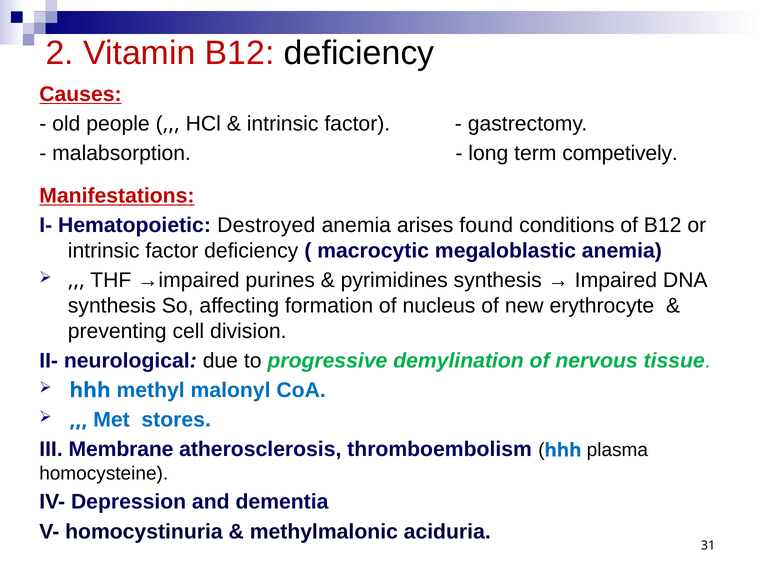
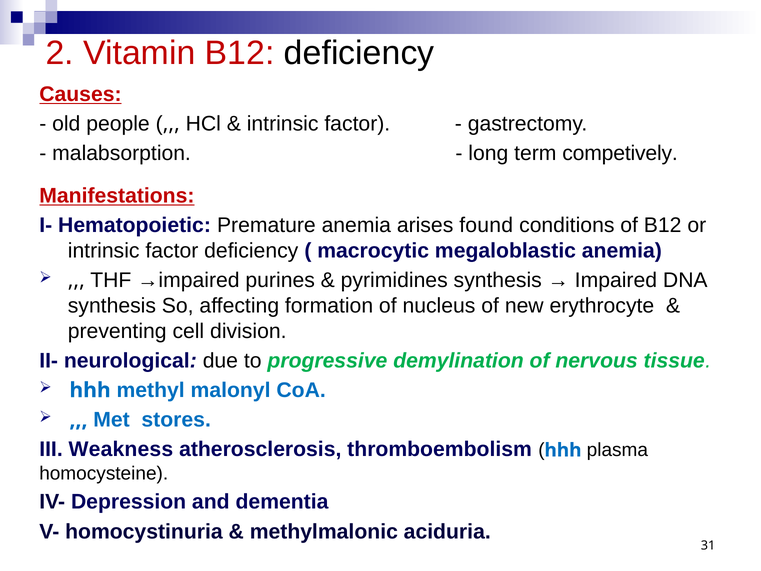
Destroyed: Destroyed -> Premature (266, 225)
Membrane: Membrane -> Weakness (121, 449)
